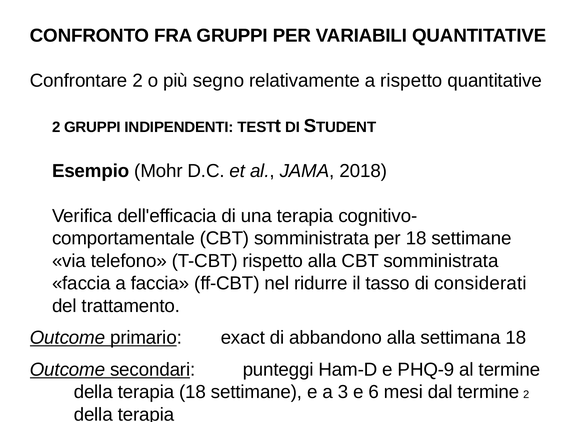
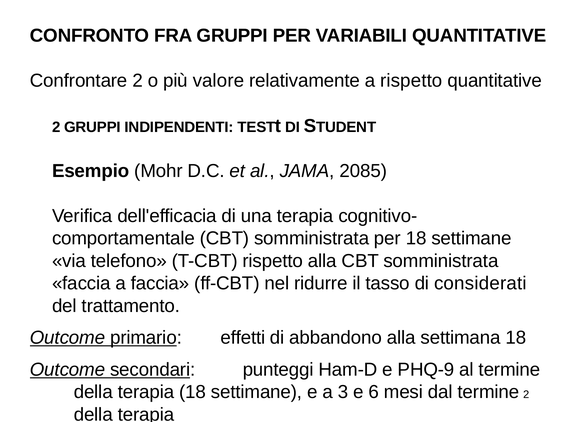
segno: segno -> valore (218, 81)
2018: 2018 -> 2085 (363, 171)
exact: exact -> effetti (243, 338)
